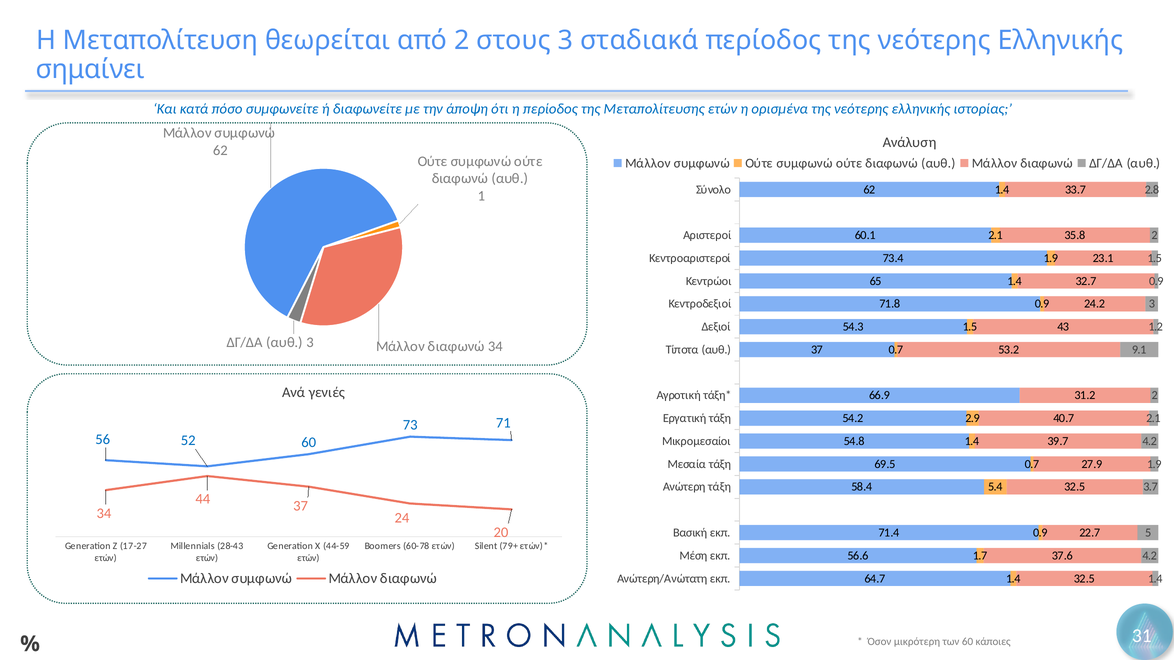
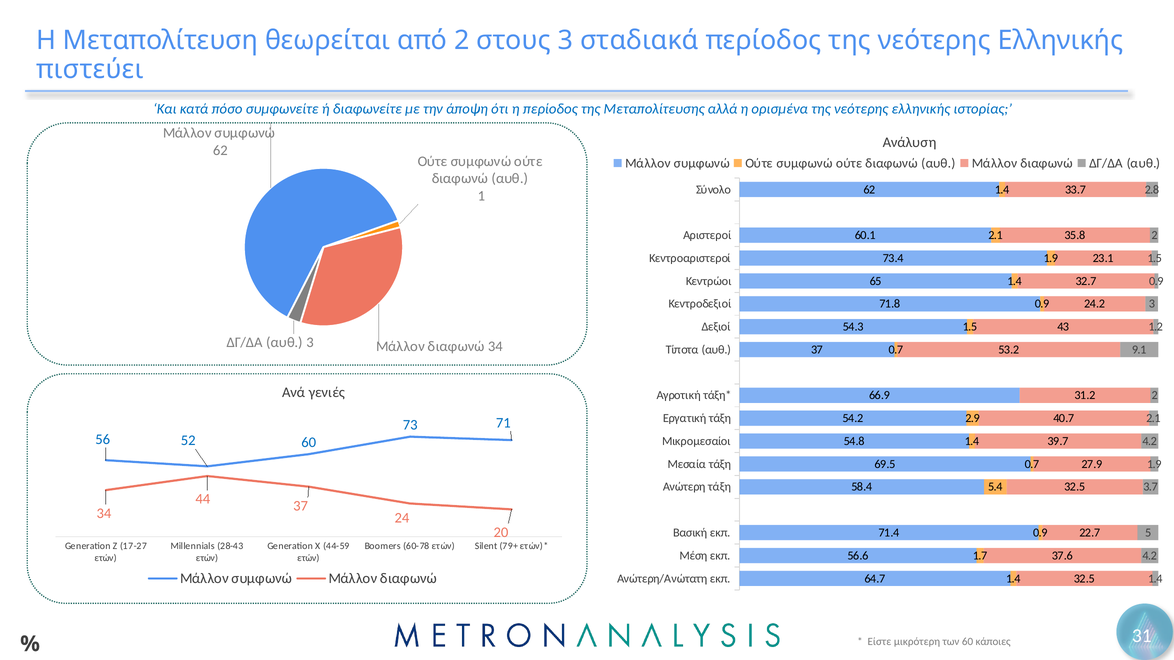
σημαίνει: σημαίνει -> πιστεύει (90, 69)
Μεταπολίτευσης ετών: ετών -> αλλά (723, 109)
Όσον: Όσον -> Είστε (879, 642)
